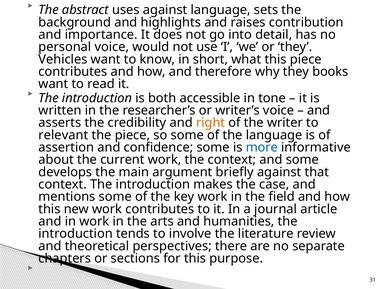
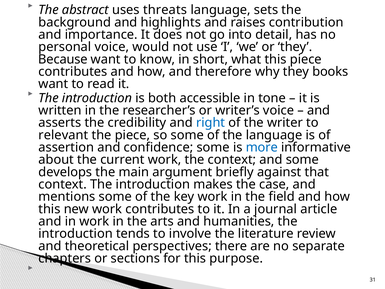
uses against: against -> threats (165, 10)
Vehicles: Vehicles -> Because (63, 59)
right colour: orange -> blue (211, 123)
